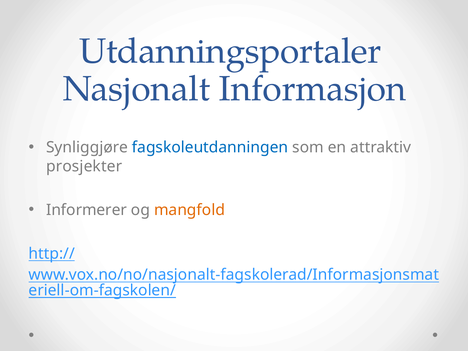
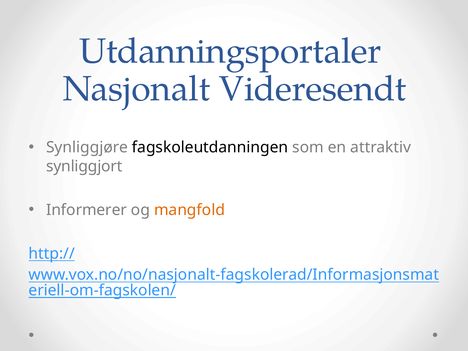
Informasjon: Informasjon -> Videresendt (313, 89)
fagskoleutdanningen colour: blue -> black (210, 147)
prosjekter: prosjekter -> synliggjort (84, 166)
